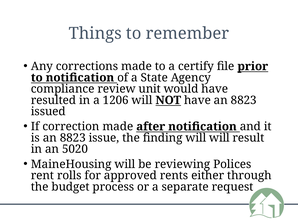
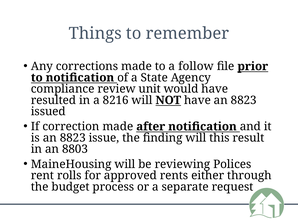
certify: certify -> follow (196, 66)
1206: 1206 -> 8216 (116, 100)
will will: will -> this (219, 138)
5020: 5020 -> 8803 (75, 149)
